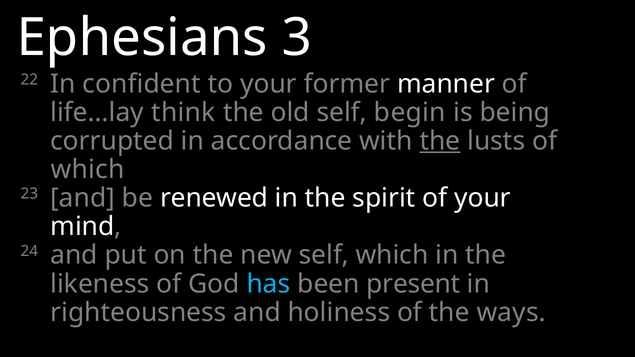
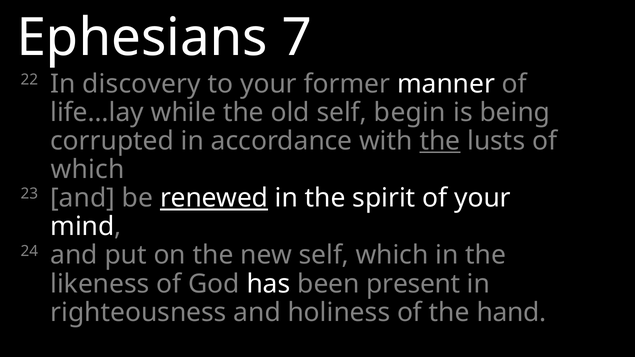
3: 3 -> 7 (297, 38)
confident: confident -> discovery (142, 84)
think: think -> while (184, 113)
renewed underline: none -> present (214, 198)
has colour: light blue -> white (268, 284)
ways: ways -> hand (511, 313)
